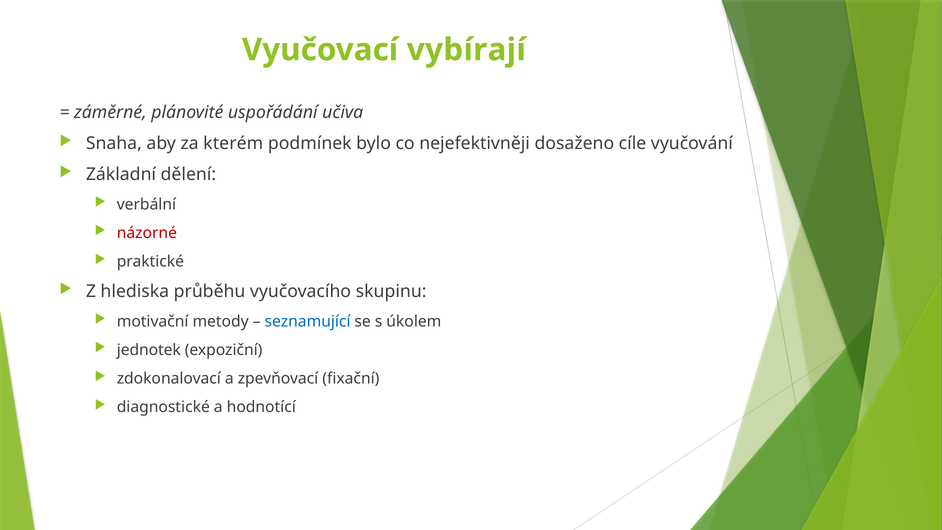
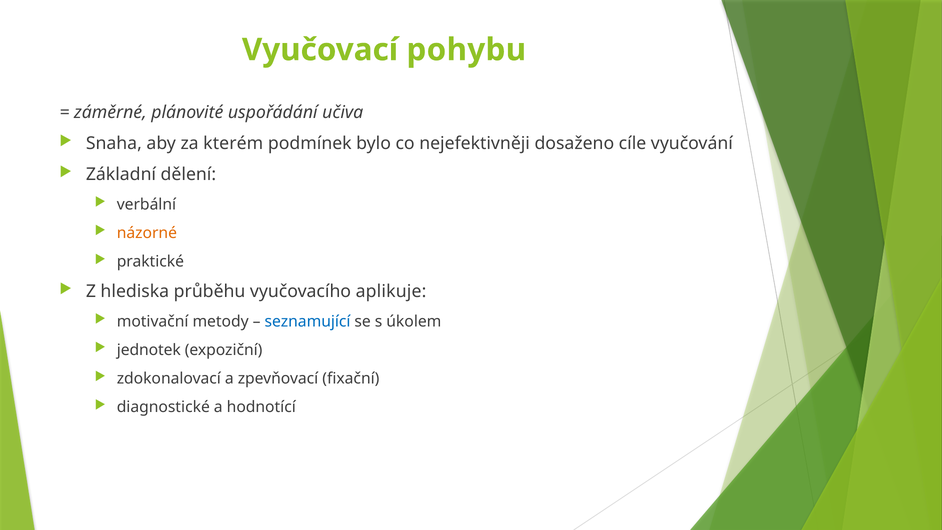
vybírají: vybírají -> pohybu (466, 50)
názorné colour: red -> orange (147, 233)
skupinu: skupinu -> aplikuje (391, 292)
